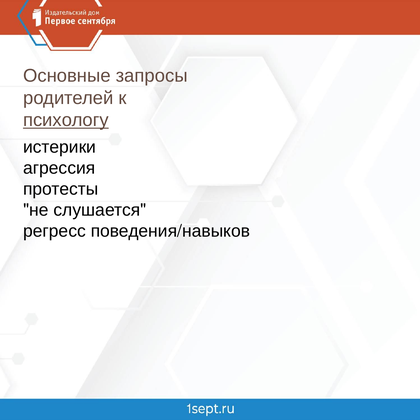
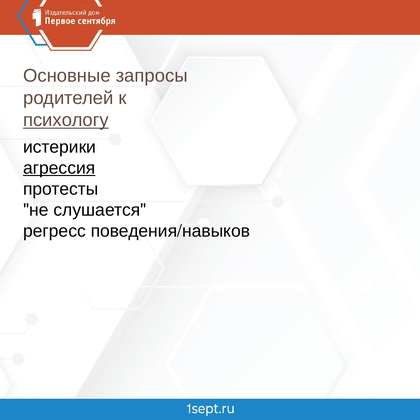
агрессия underline: none -> present (59, 168)
